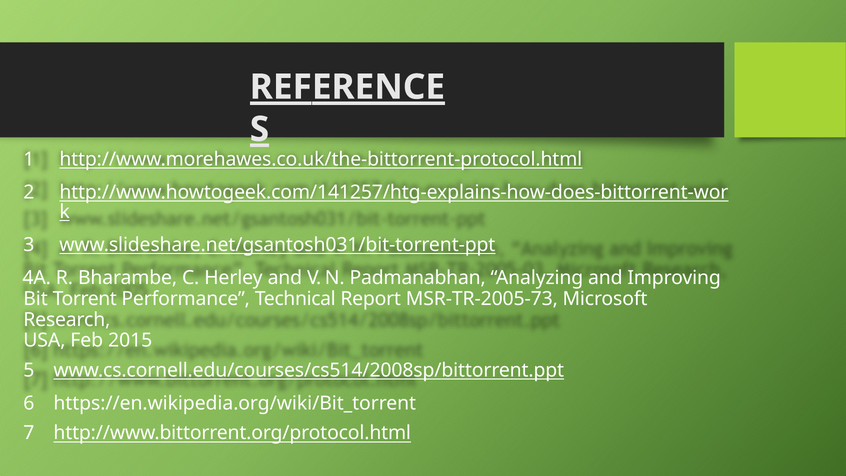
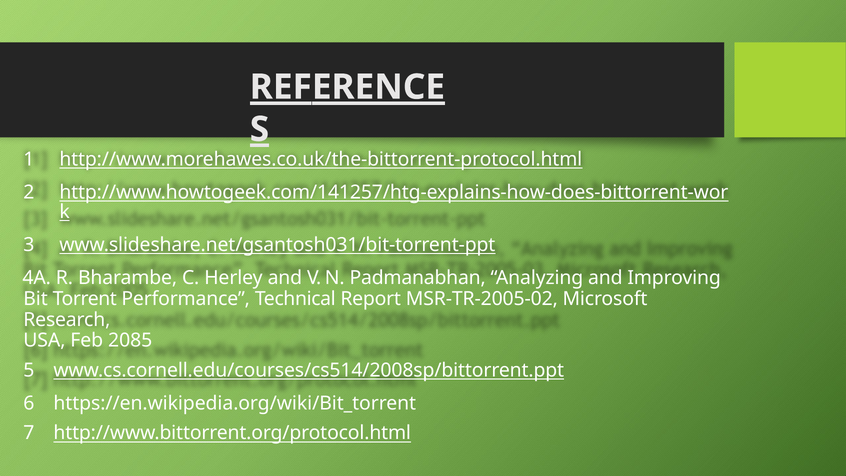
MSR-TR-2005-73: MSR-TR-2005-73 -> MSR-TR-2005-02 (482, 299)
2015: 2015 -> 2085 (130, 341)
